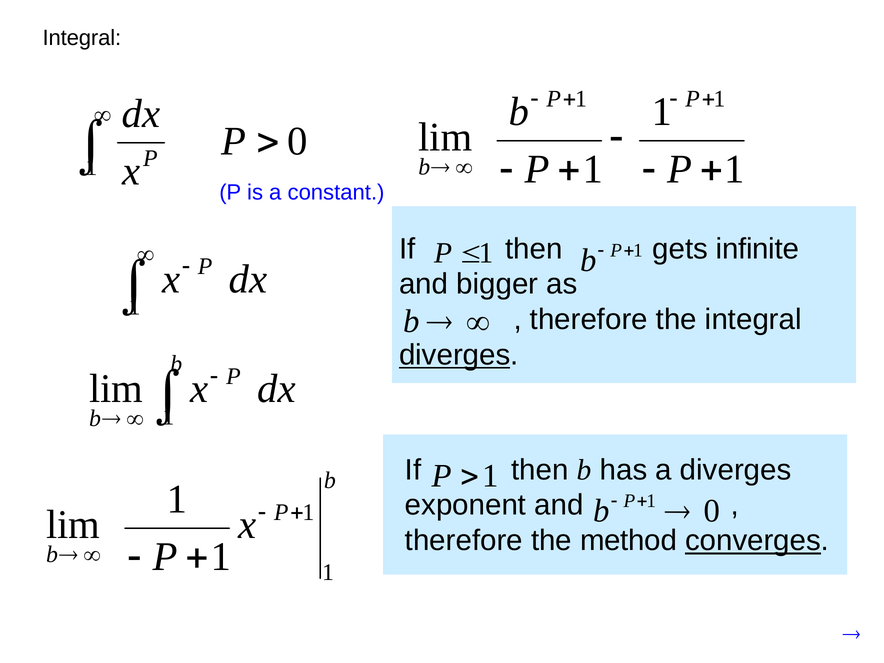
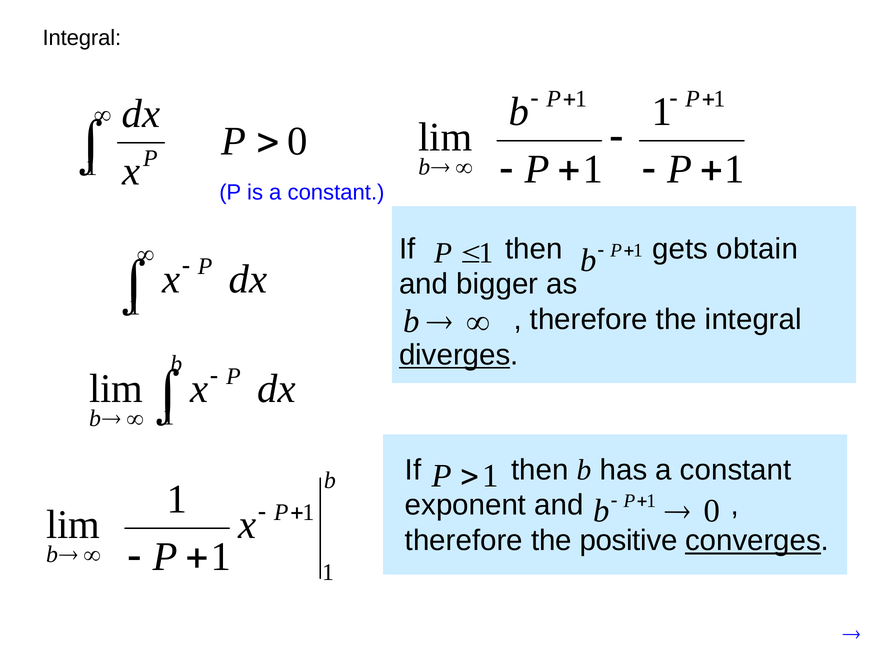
infinite: infinite -> obtain (757, 249)
has a diverges: diverges -> constant (736, 470)
method: method -> positive (629, 541)
